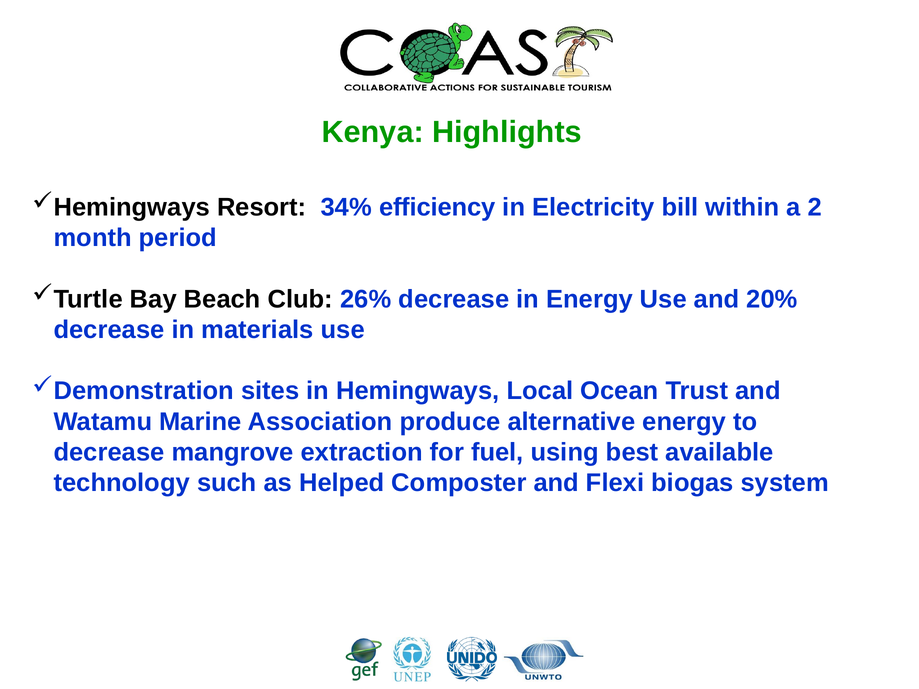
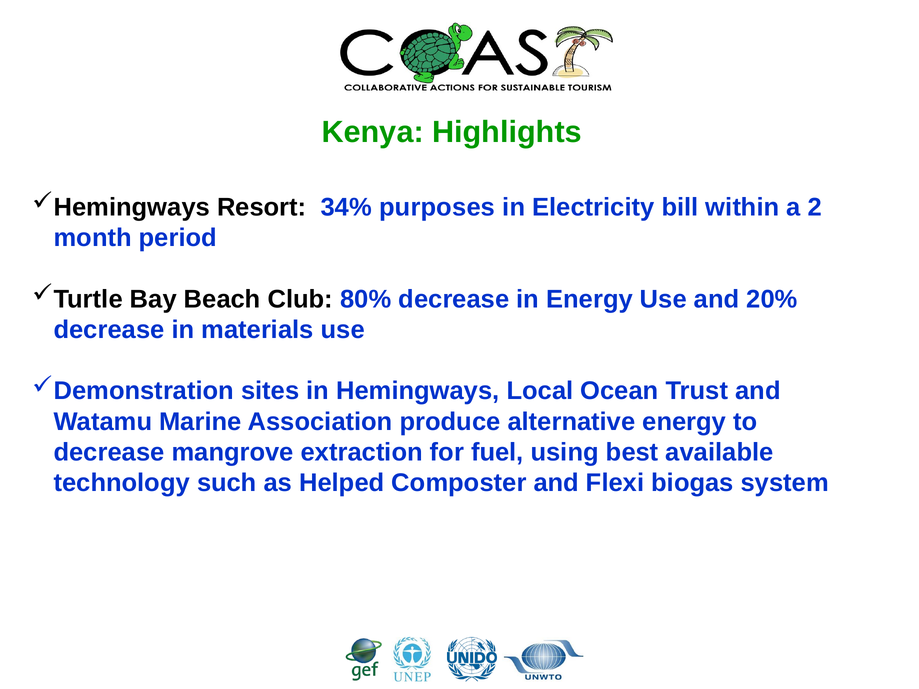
efficiency: efficiency -> purposes (437, 207)
26%: 26% -> 80% (366, 299)
